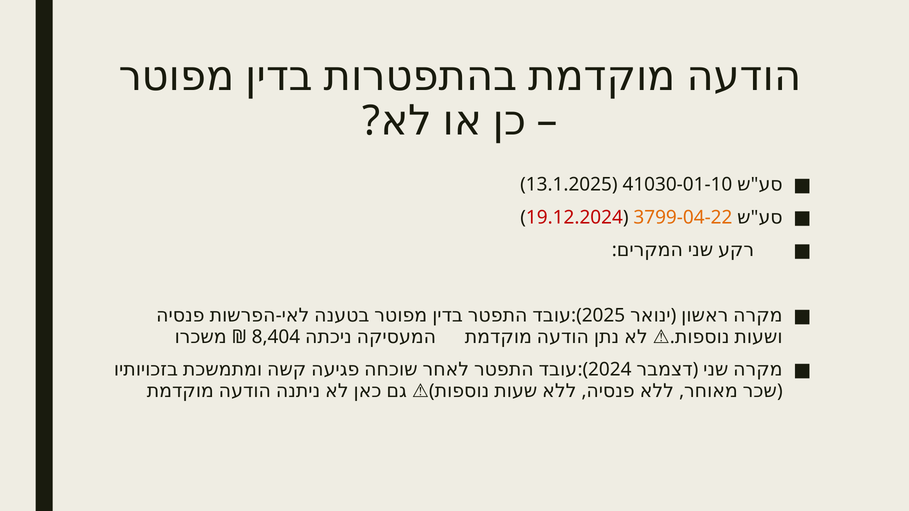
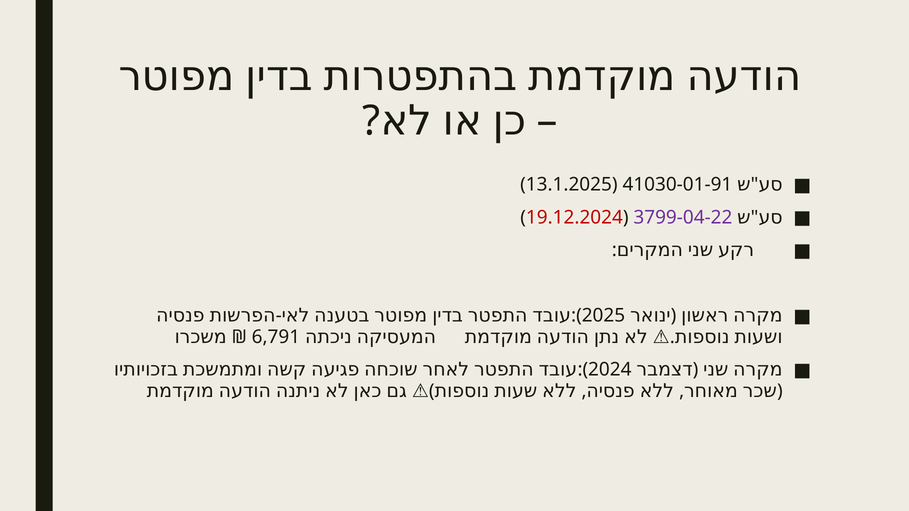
41030-01-10: 41030-01-10 -> 41030-01-91 (677, 185)
3799-04-22 colour: orange -> purple (683, 217)
8,404: 8,404 -> 6,791 (276, 337)
